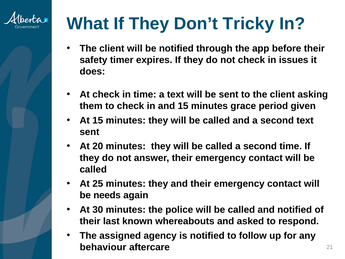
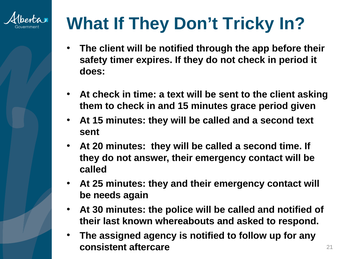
in issues: issues -> period (294, 60)
behaviour: behaviour -> consistent (103, 247)
